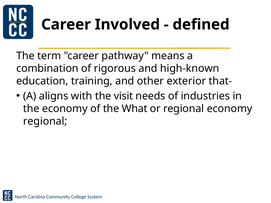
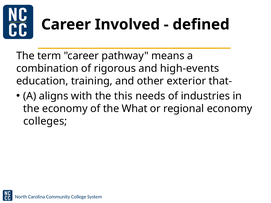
high-known: high-known -> high-events (190, 68)
visit: visit -> this (123, 96)
regional: regional -> colleges (45, 121)
